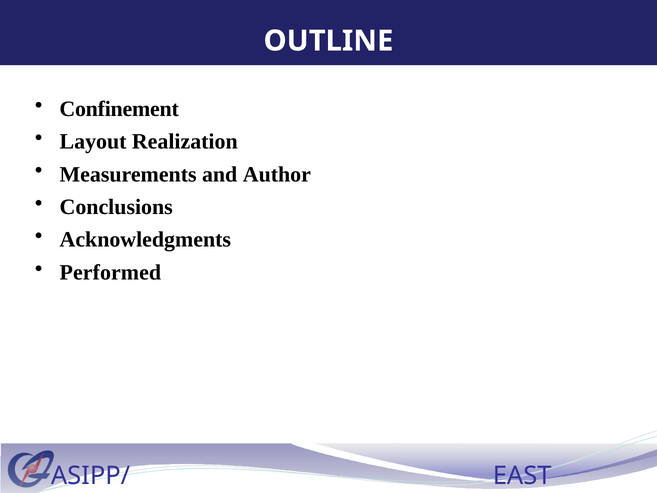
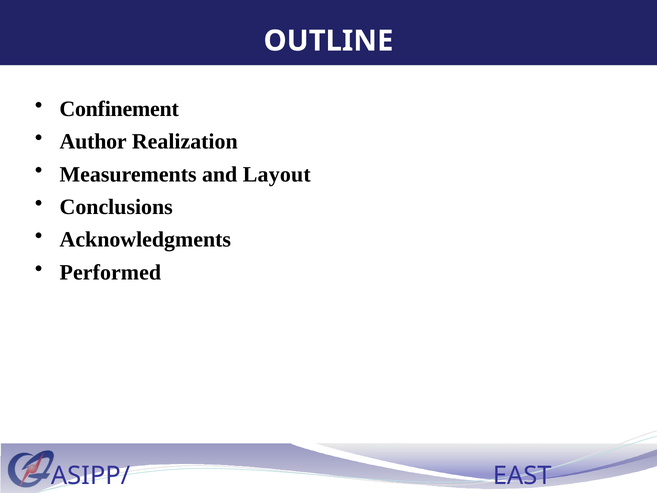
Layout: Layout -> Author (93, 142)
Author: Author -> Layout (277, 174)
